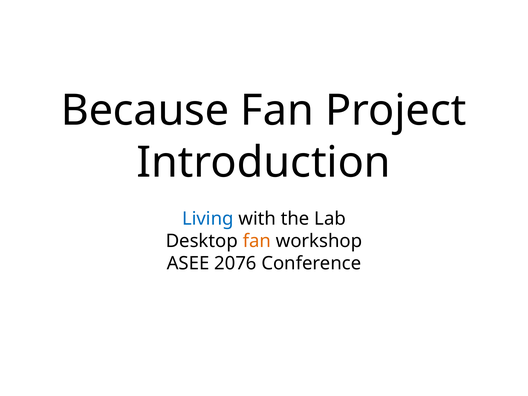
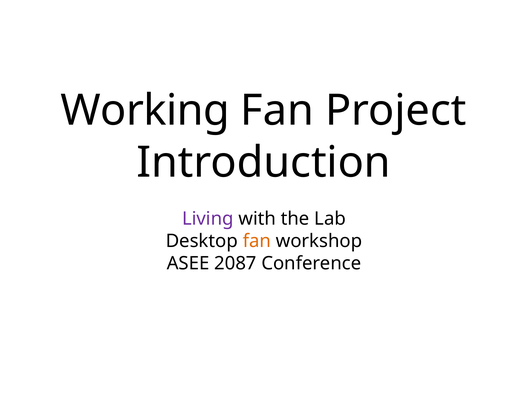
Because: Because -> Working (145, 111)
Living colour: blue -> purple (208, 219)
2076: 2076 -> 2087 (235, 263)
